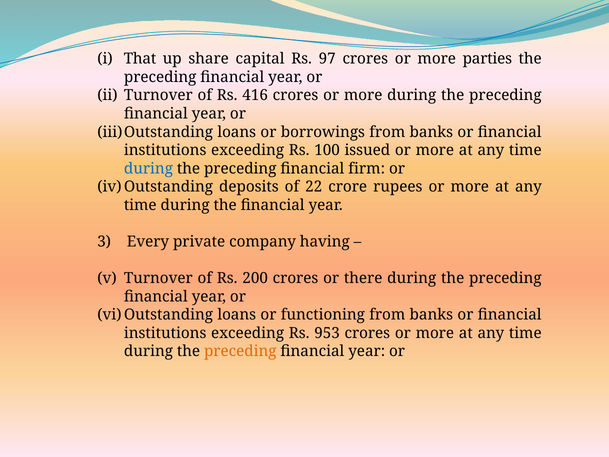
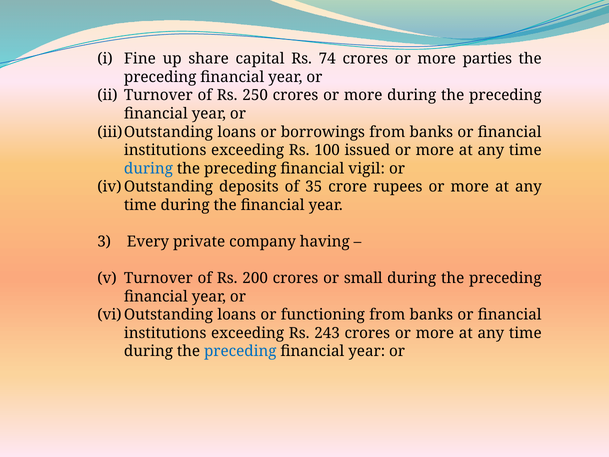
That: That -> Fine (140, 59)
97: 97 -> 74 (327, 59)
416: 416 -> 250 (255, 95)
firm: firm -> vigil (367, 168)
22: 22 -> 35 (314, 187)
there: there -> small (363, 278)
953: 953 -> 243 (327, 333)
preceding colour: orange -> blue (240, 351)
